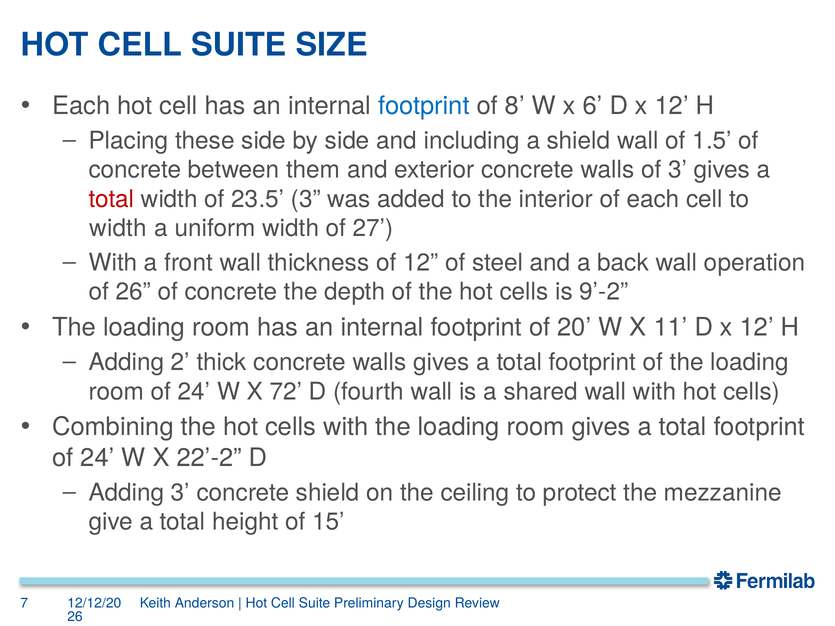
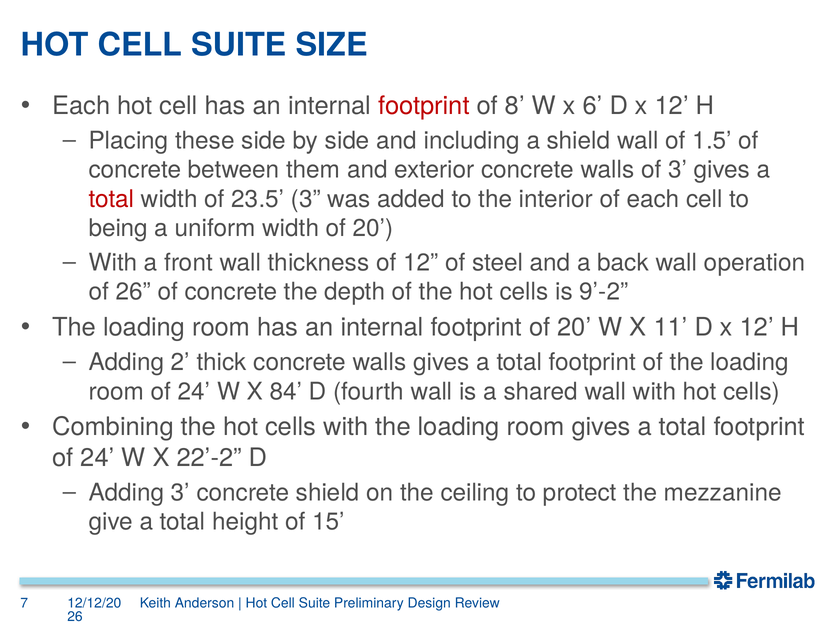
footprint colour: blue -> red (424, 106)
width: width -> being (118, 228)
width of 27: 27 -> 20 (373, 228)
72: 72 -> 84 (286, 392)
